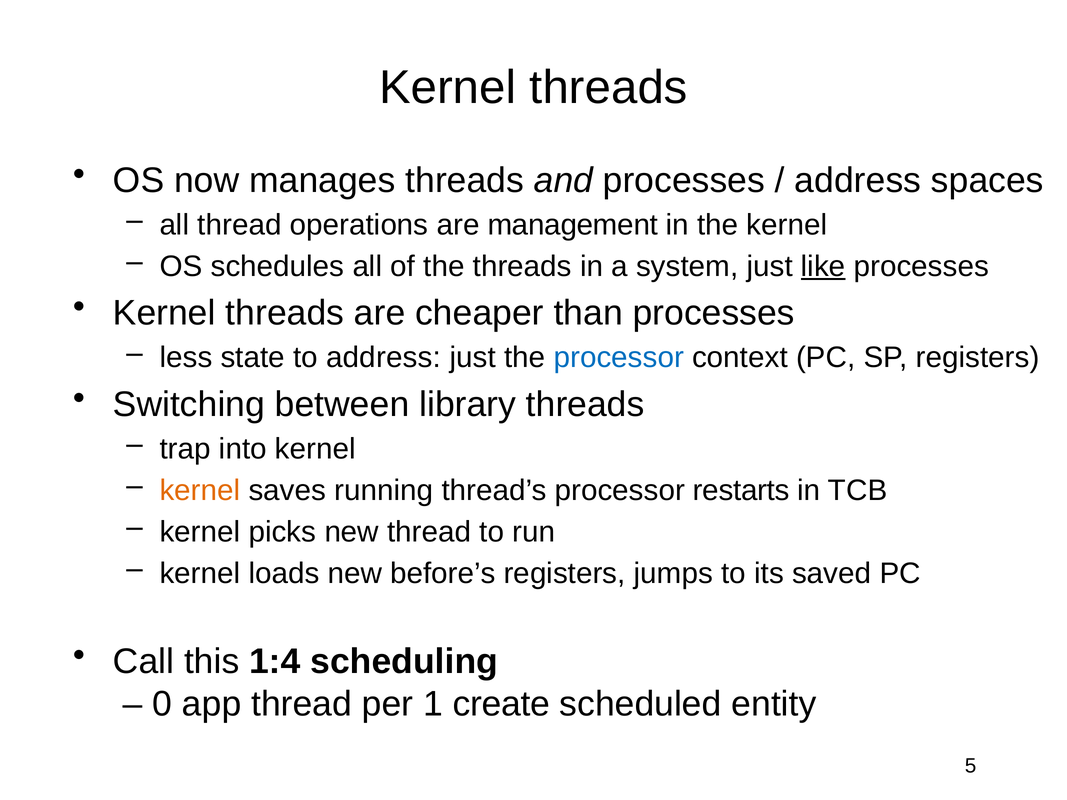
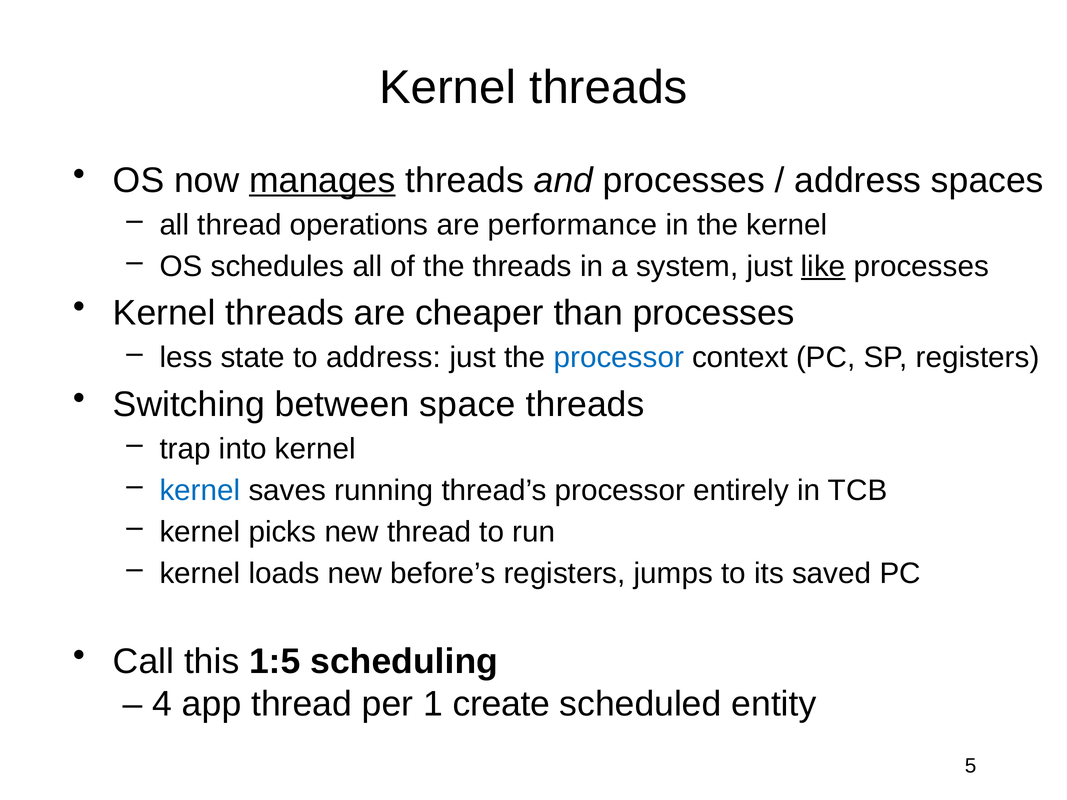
manages underline: none -> present (322, 180)
management: management -> performance (572, 225)
library: library -> space (467, 404)
kernel colour: orange -> blue (200, 491)
restarts: restarts -> entirely (741, 491)
1:4: 1:4 -> 1:5 (275, 662)
0: 0 -> 4 (162, 704)
